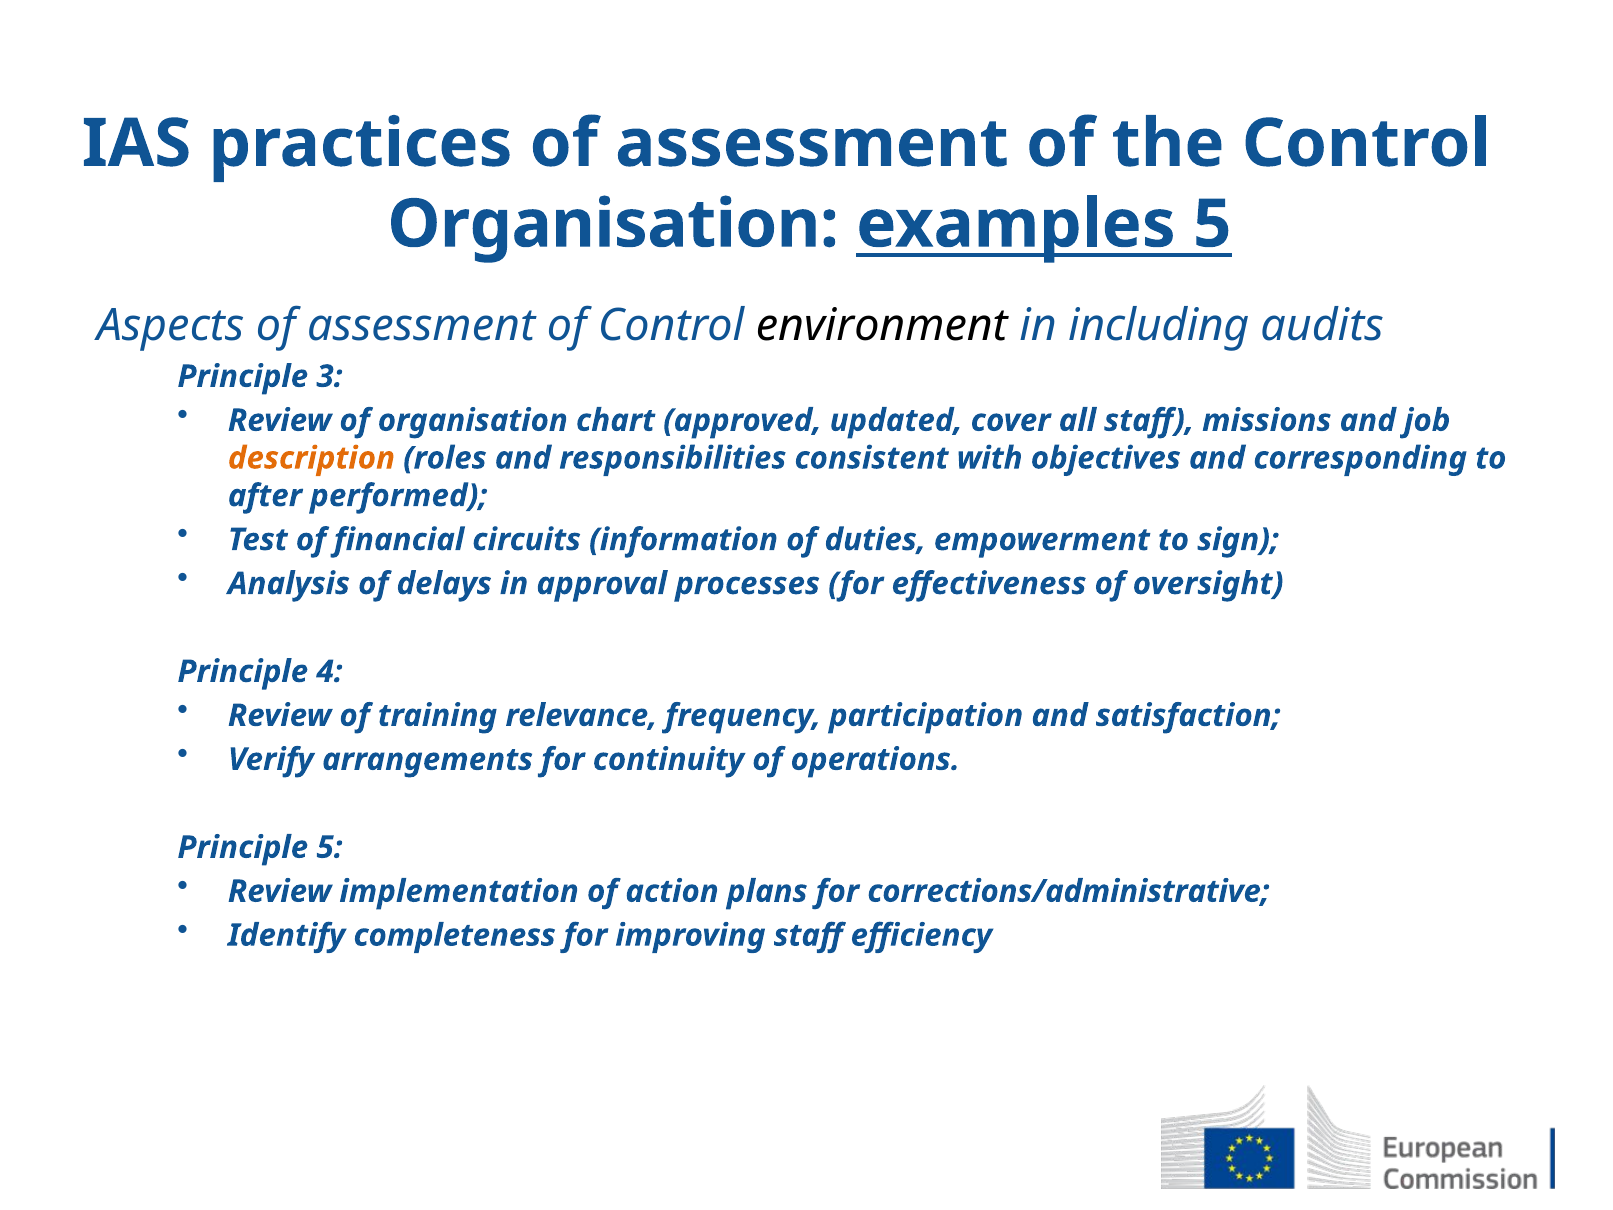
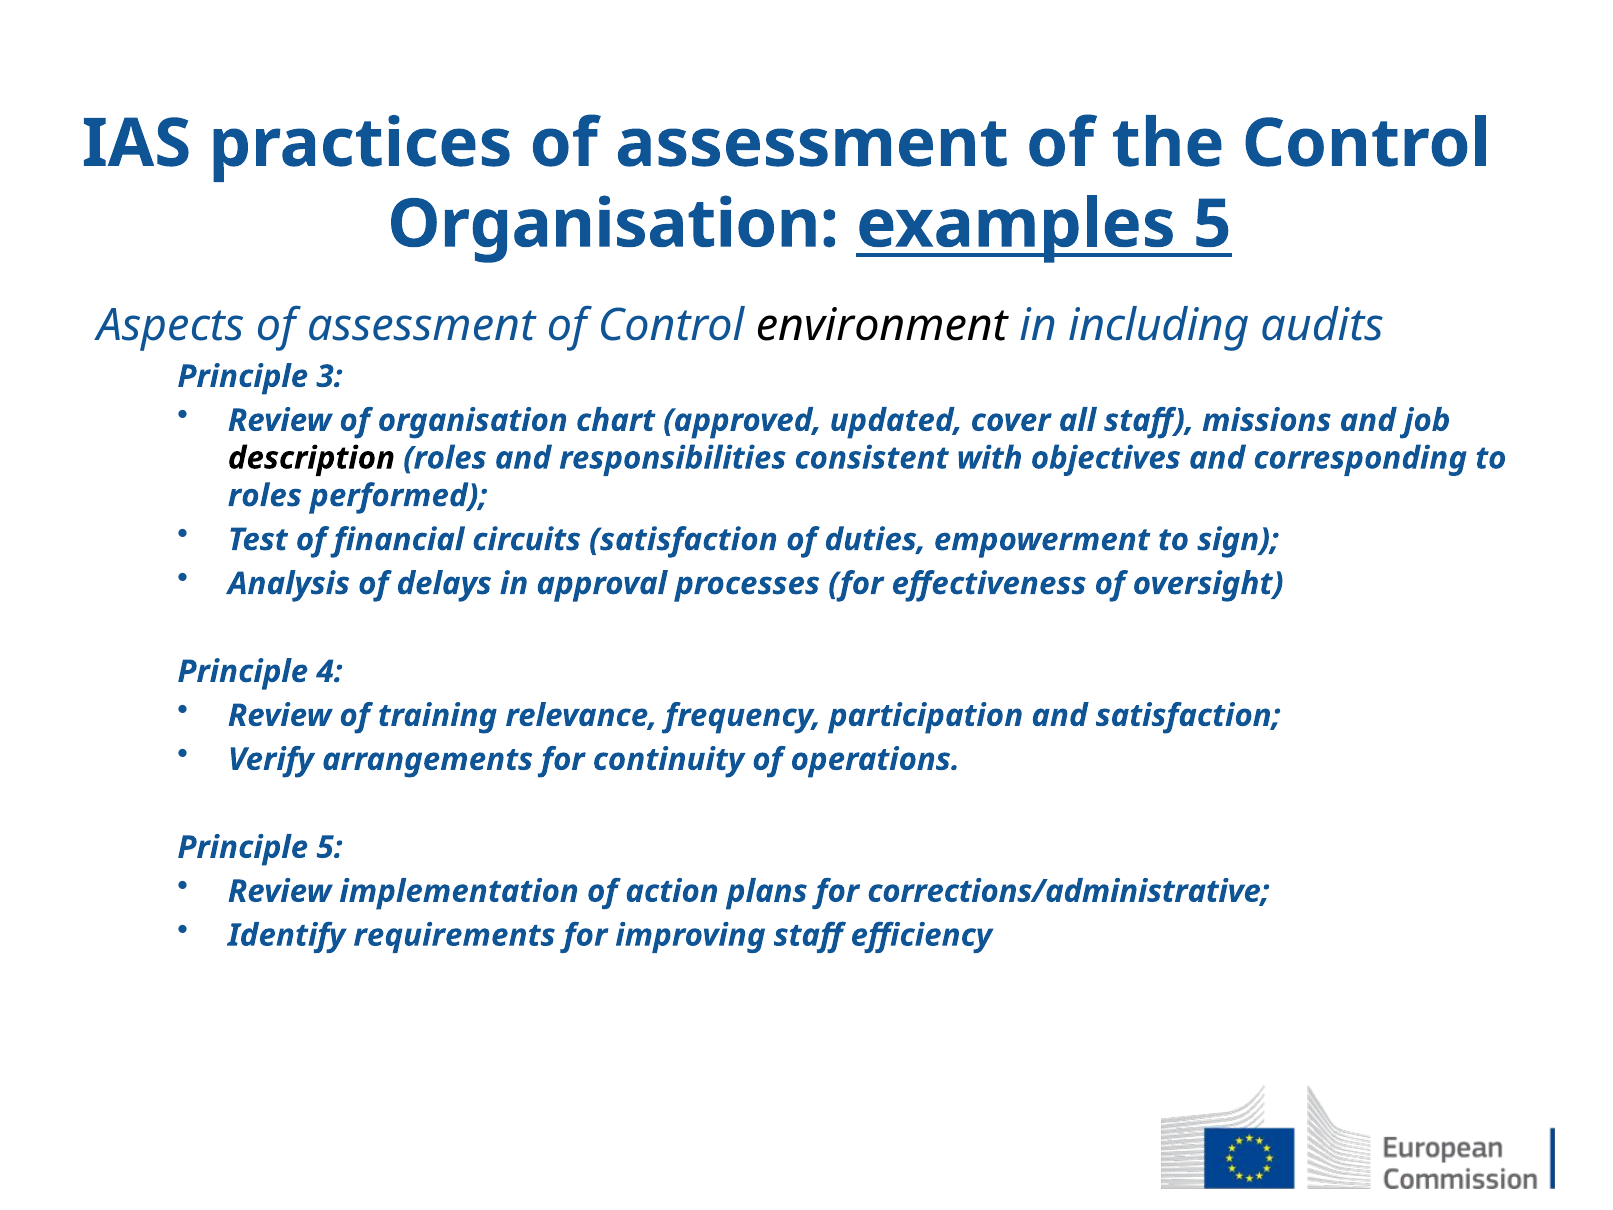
description colour: orange -> black (311, 458)
after: after -> roles (265, 496)
circuits information: information -> satisfaction (683, 540)
completeness: completeness -> requirements (454, 935)
